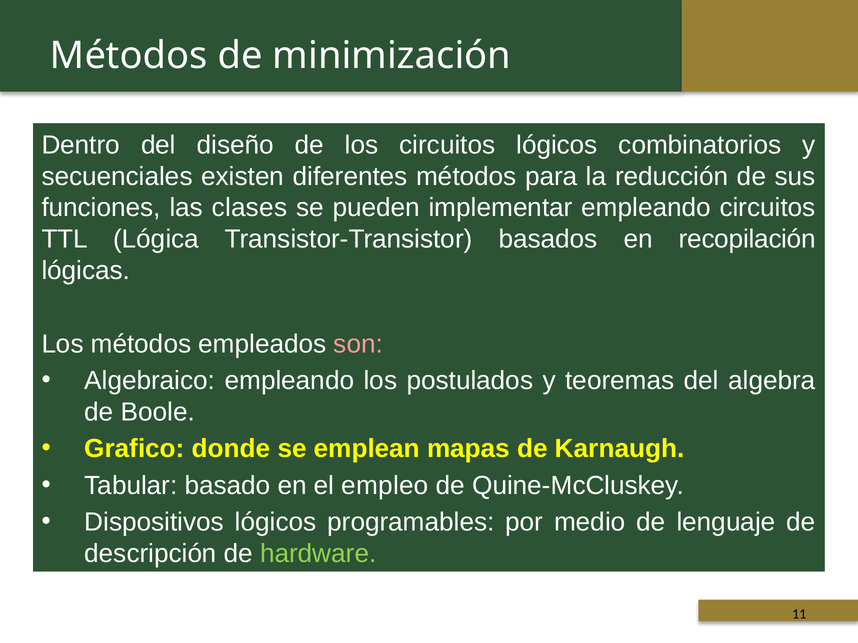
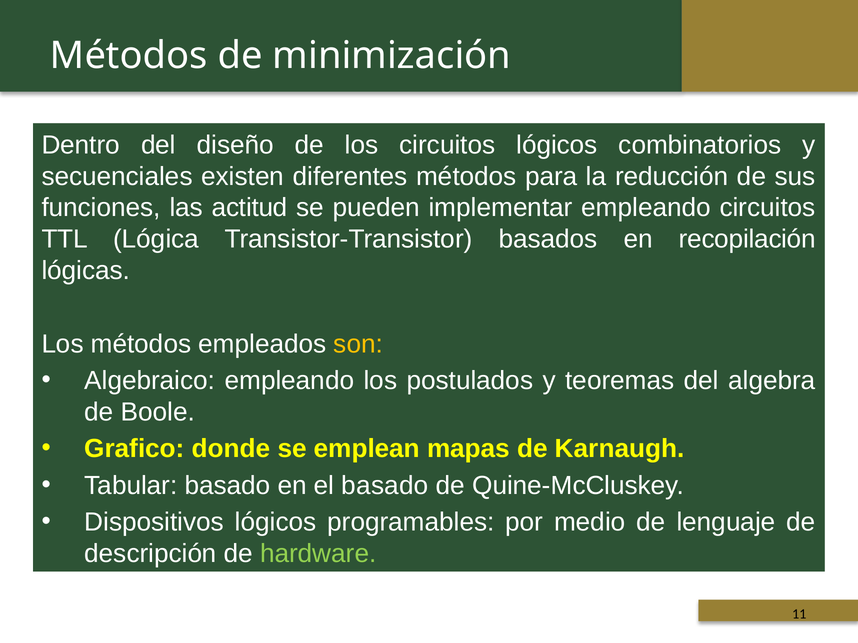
clases: clases -> actitud (250, 208)
son colour: pink -> yellow (358, 344)
el empleo: empleo -> basado (385, 486)
